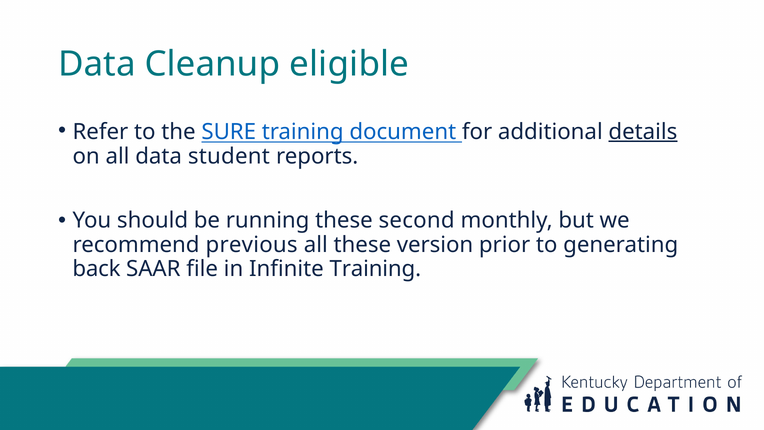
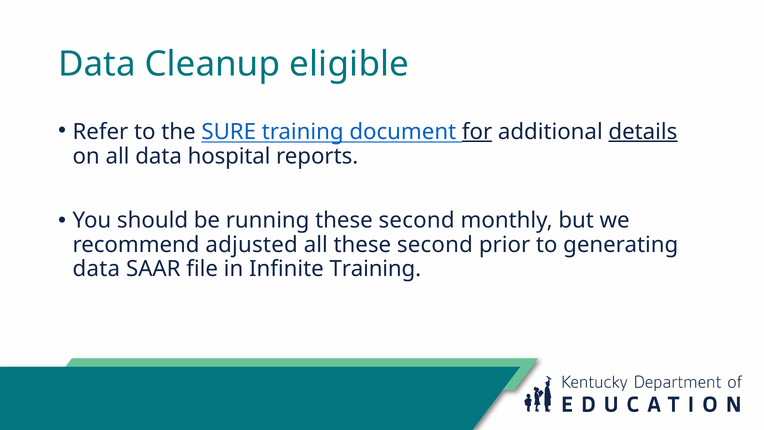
for underline: none -> present (477, 132)
student: student -> hospital (229, 156)
previous: previous -> adjusted (252, 245)
all these version: version -> second (435, 245)
back: back -> data (96, 269)
